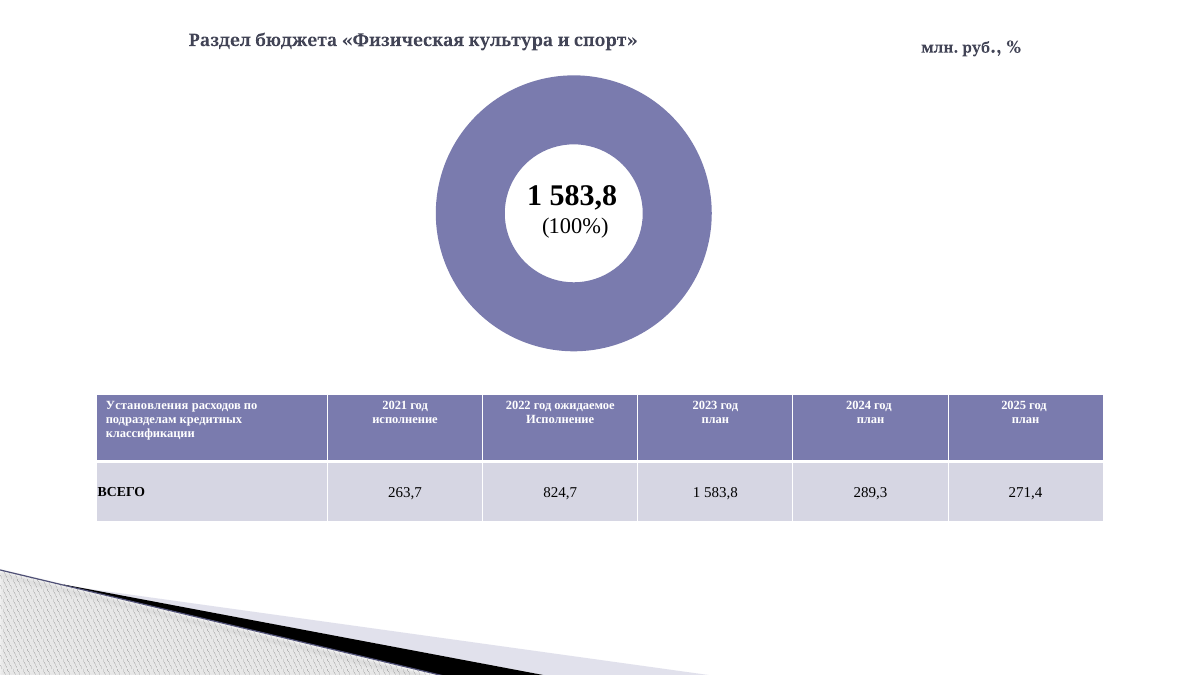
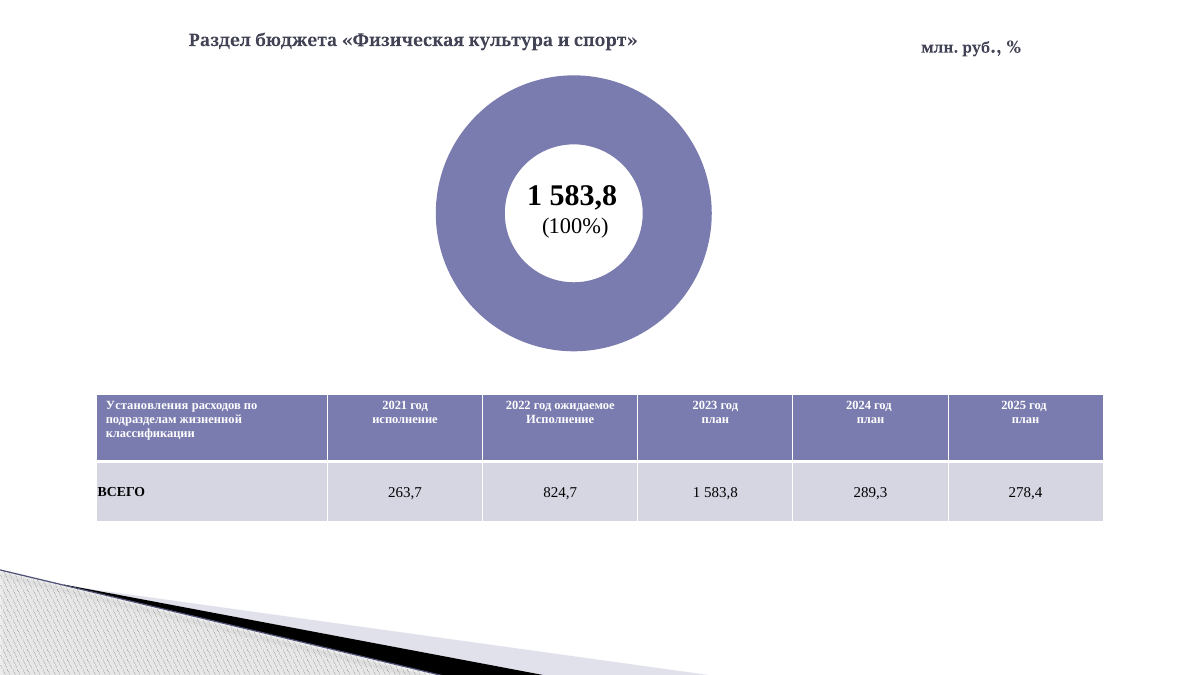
кредитных: кредитных -> жизненной (211, 419)
271,4: 271,4 -> 278,4 (1026, 492)
